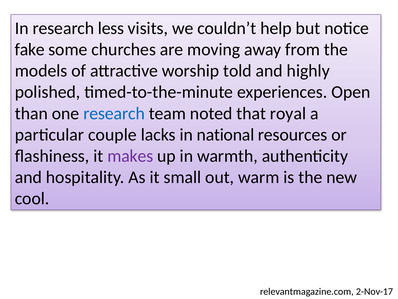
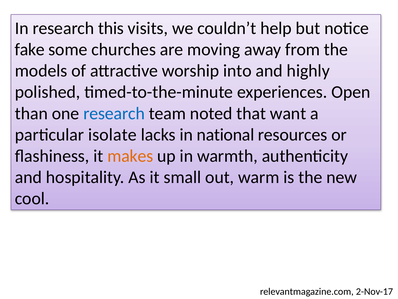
less: less -> this (111, 28)
told: told -> into (237, 71)
royal: royal -> want (288, 113)
couple: couple -> isolate (112, 134)
makes colour: purple -> orange (130, 156)
